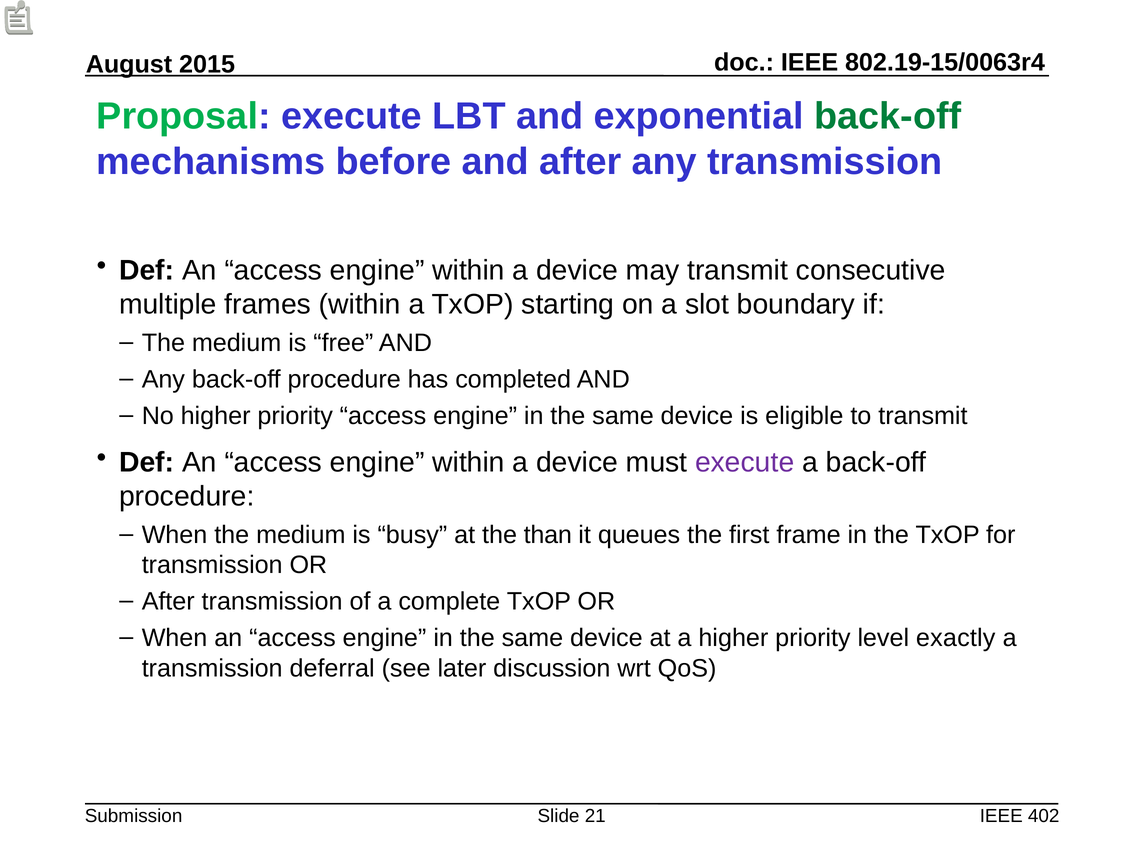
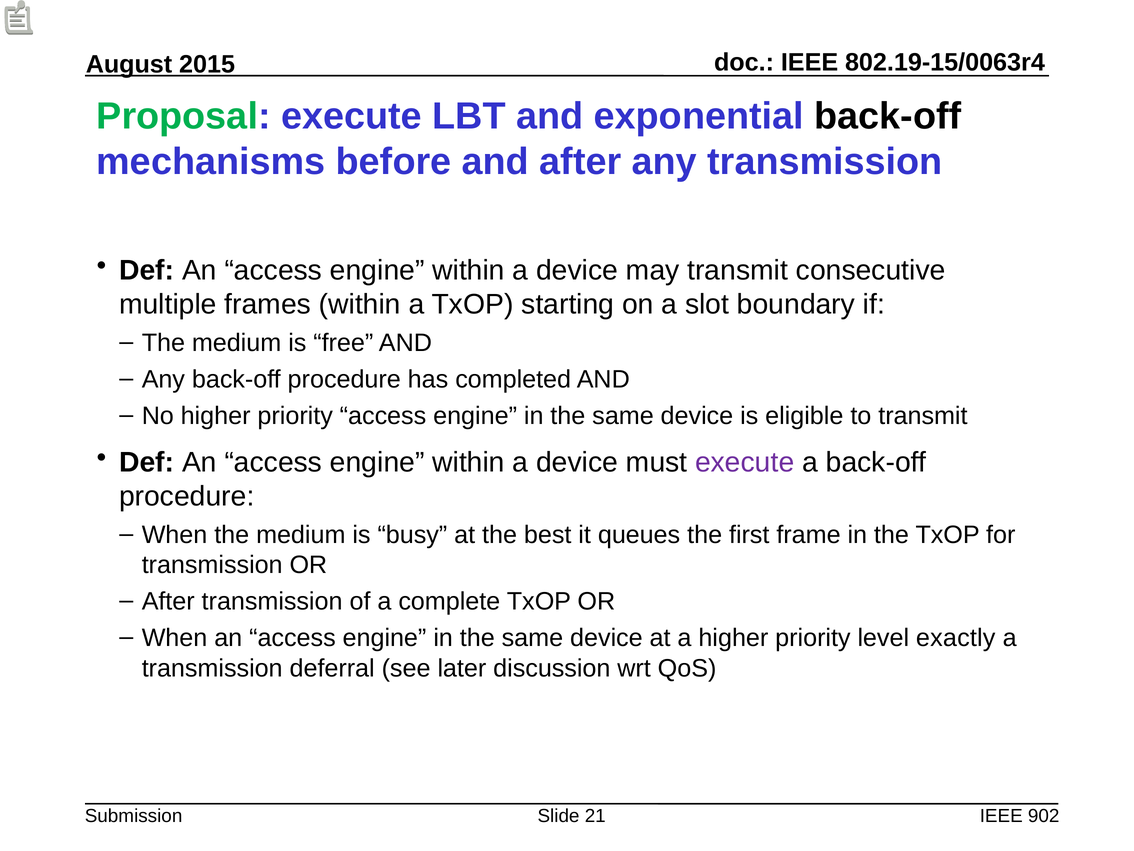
back-off colour: green -> black (888, 116)
than: than -> best (548, 534)
402: 402 -> 902 (1044, 816)
